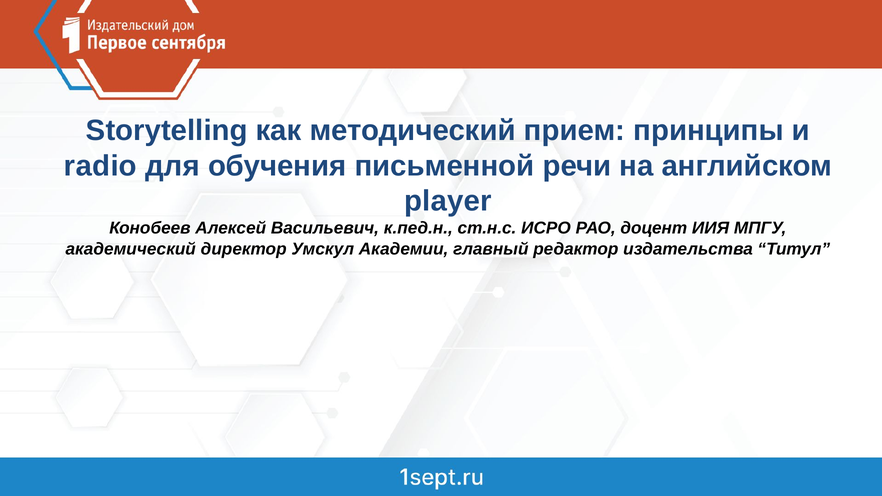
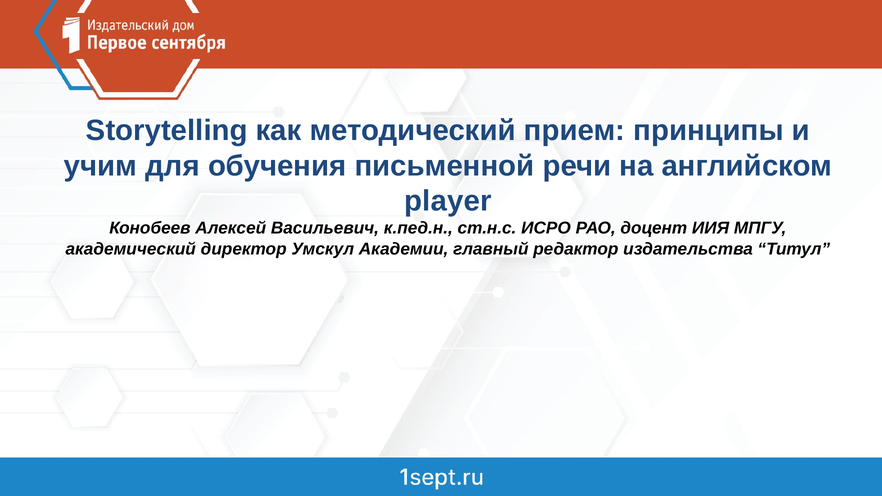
radio: radio -> учим (101, 166)
